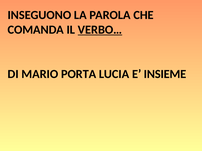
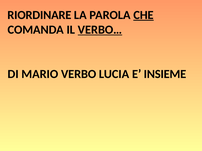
INSEGUONO: INSEGUONO -> RIORDINARE (39, 15)
CHE underline: none -> present (144, 15)
PORTA: PORTA -> VERBO (79, 74)
